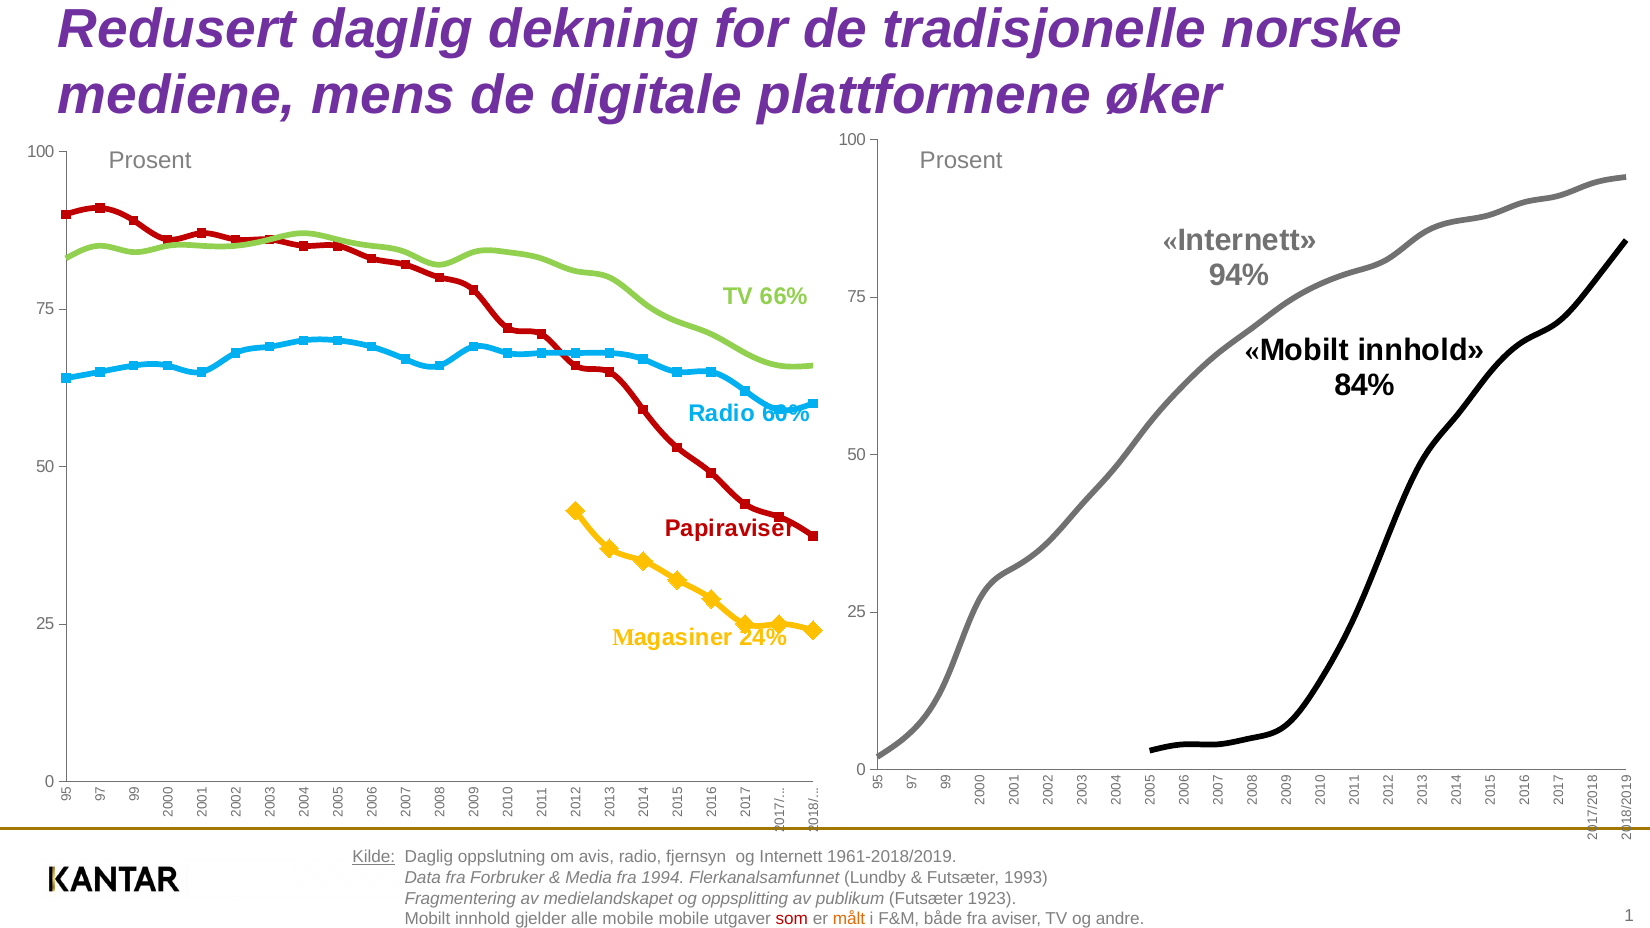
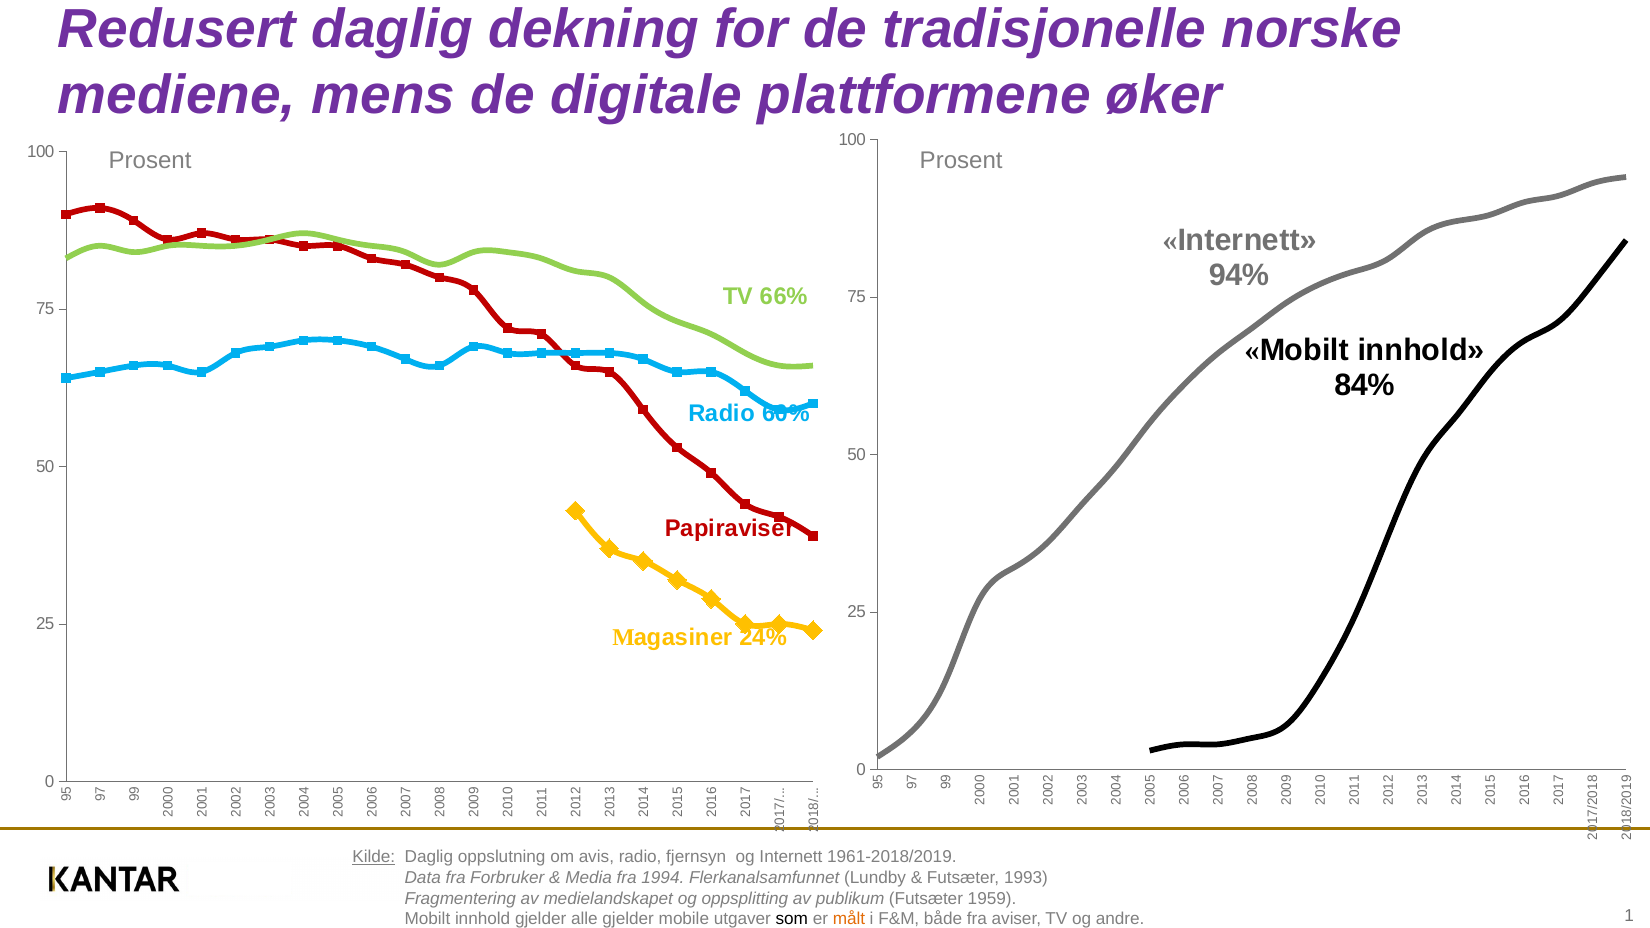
1923: 1923 -> 1959 (992, 899)
alle mobile: mobile -> gjelder (628, 919)
som colour: red -> black (792, 919)
